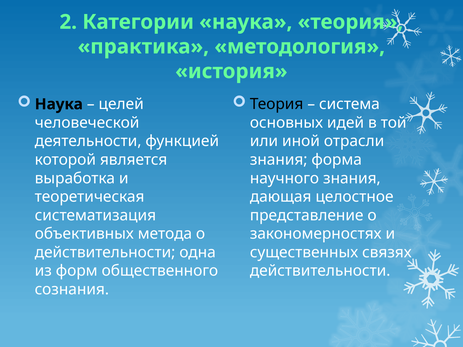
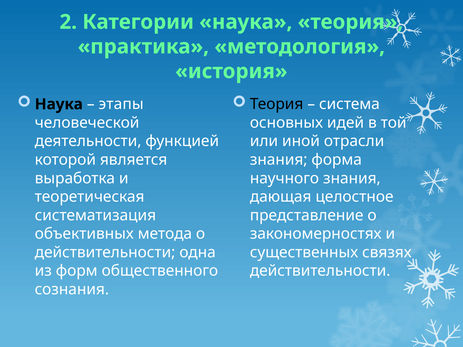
целей: целей -> этапы (121, 104)
